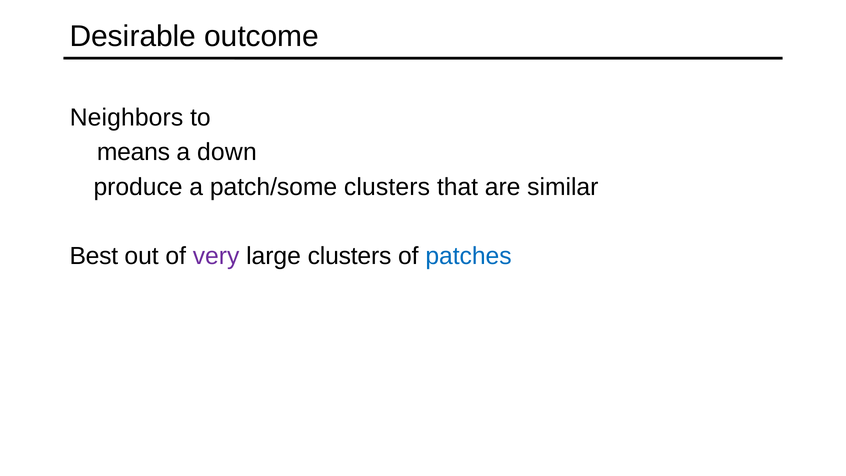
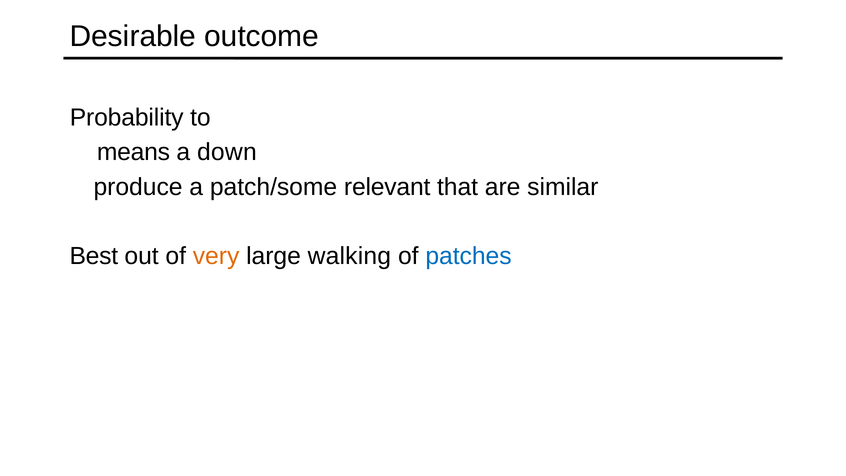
Neighbors: Neighbors -> Probability (127, 118)
patch/some clusters: clusters -> relevant (387, 187)
very colour: purple -> orange (216, 256)
large clusters: clusters -> walking (349, 256)
